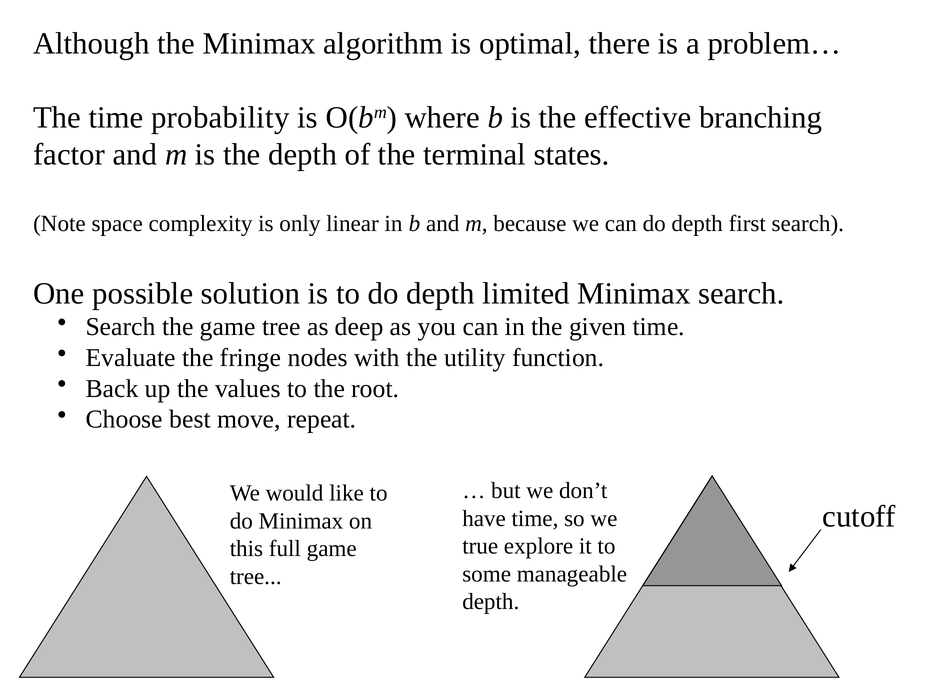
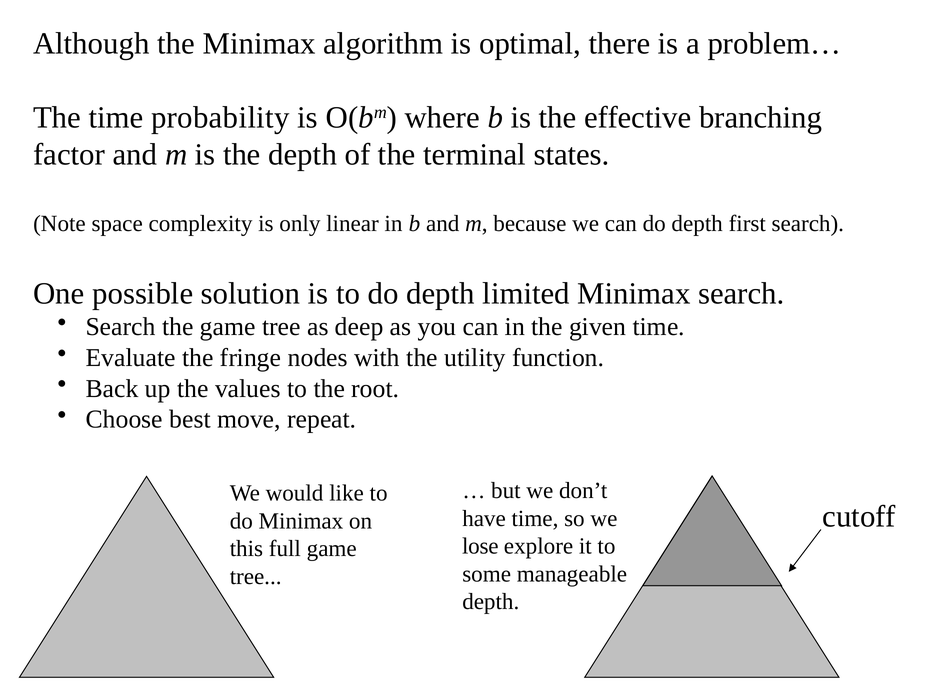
true: true -> lose (480, 546)
